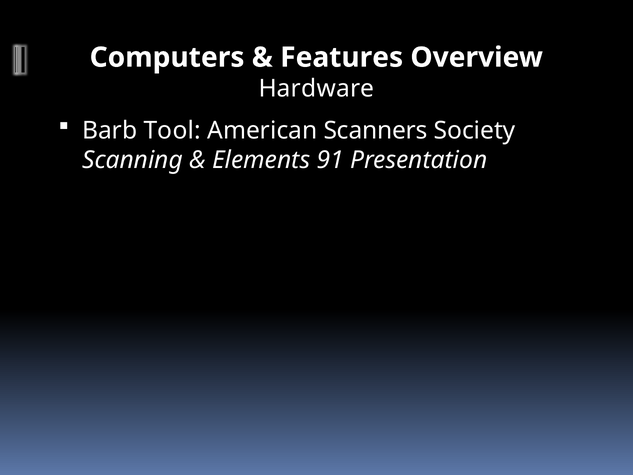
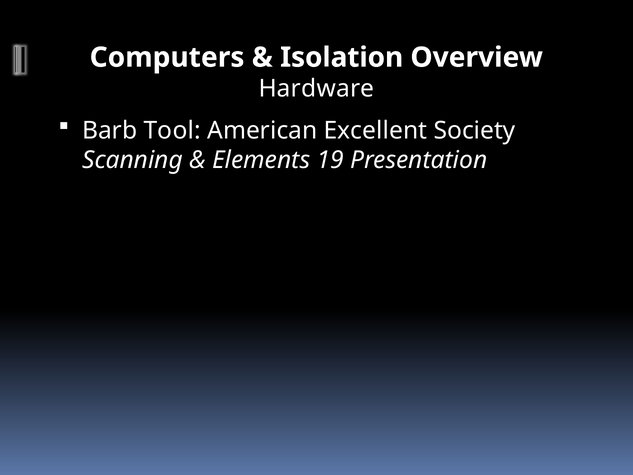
Features: Features -> Isolation (342, 57)
Scanners: Scanners -> Excellent (375, 130)
91: 91 -> 19 (330, 160)
